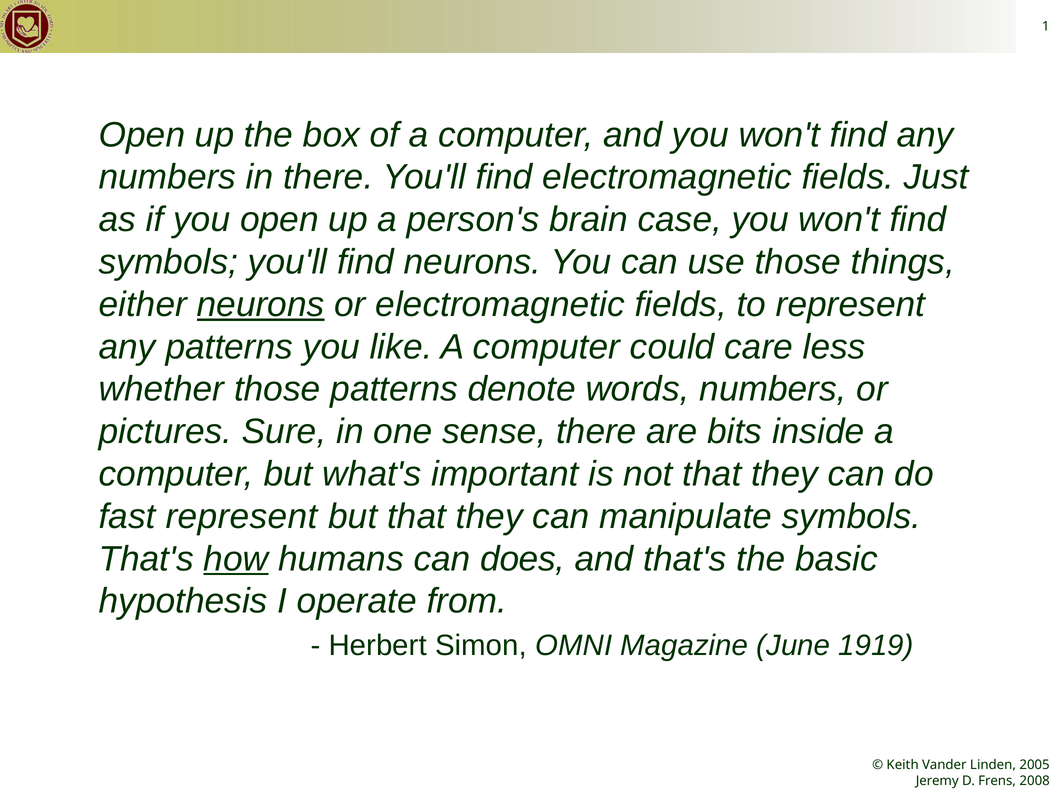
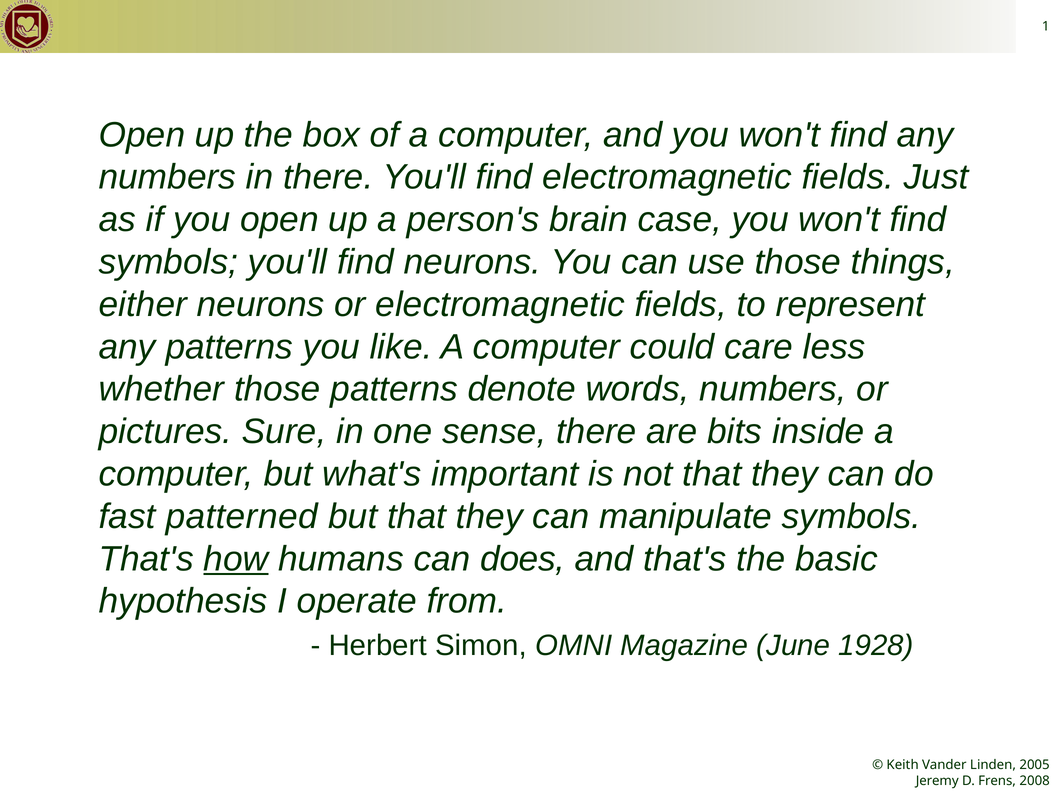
neurons underline: present -> none (261, 304)
fast represent: represent -> patterned (242, 516)
1919: 1919 -> 1928 (876, 646)
